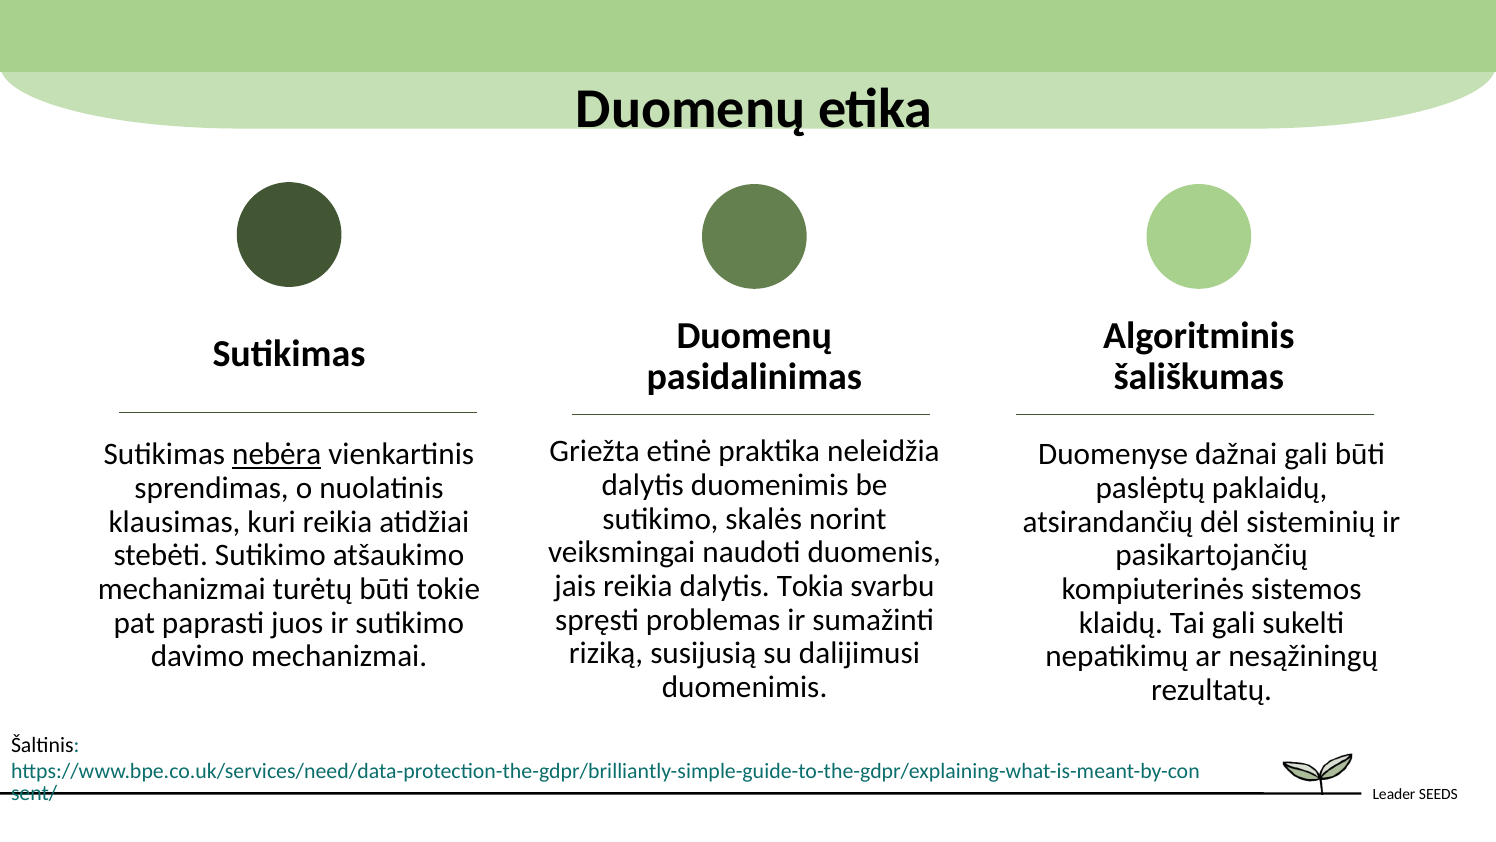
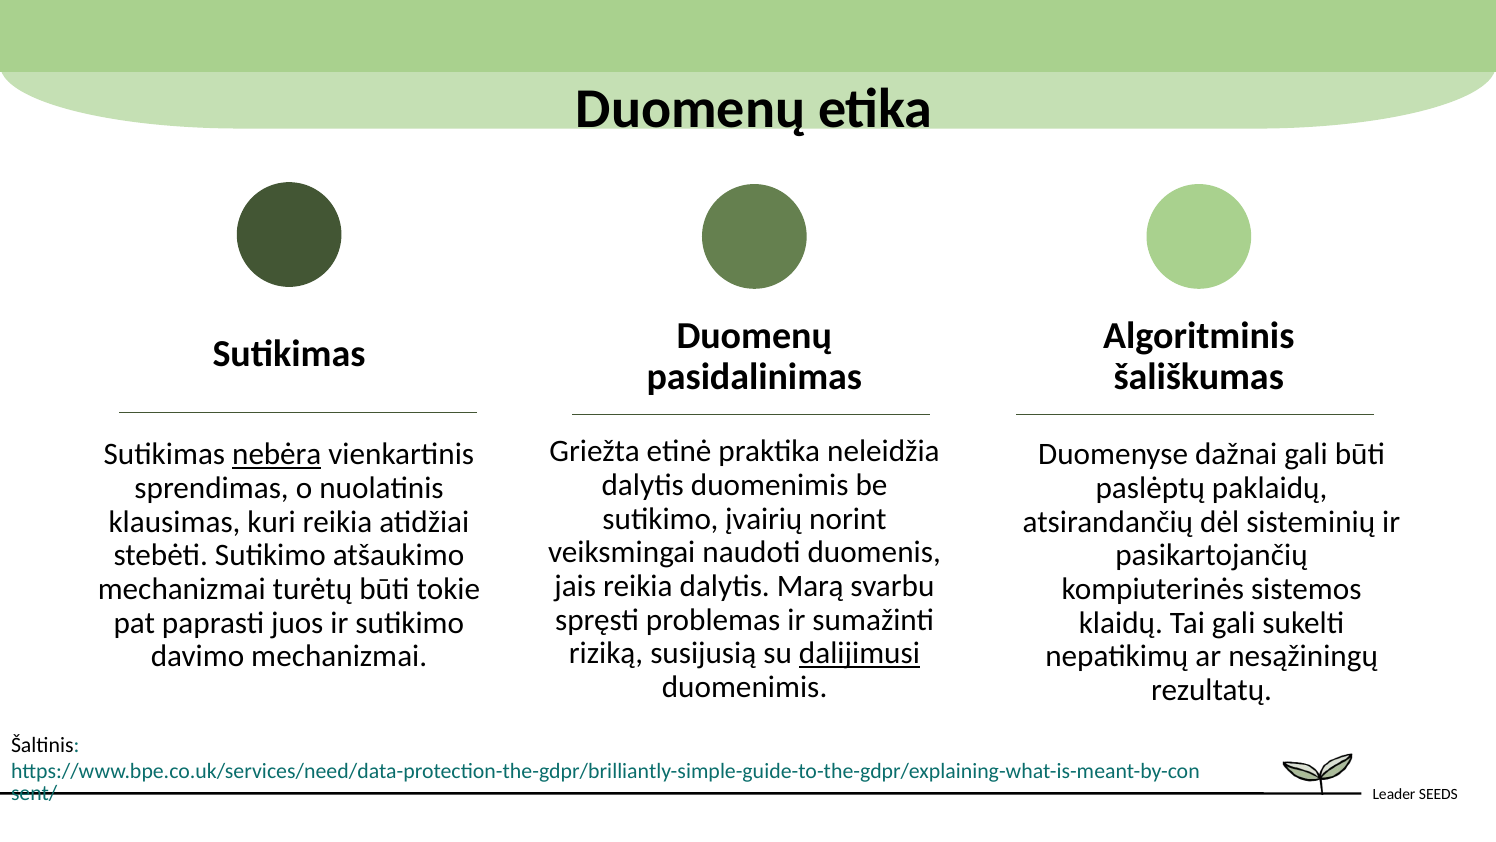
skalės: skalės -> įvairių (764, 518)
Tokia: Tokia -> Marą (810, 586)
dalijimusi underline: none -> present (859, 653)
